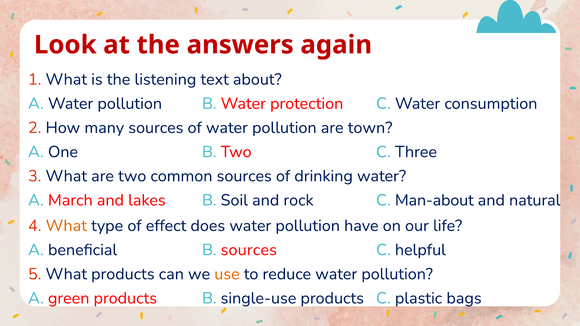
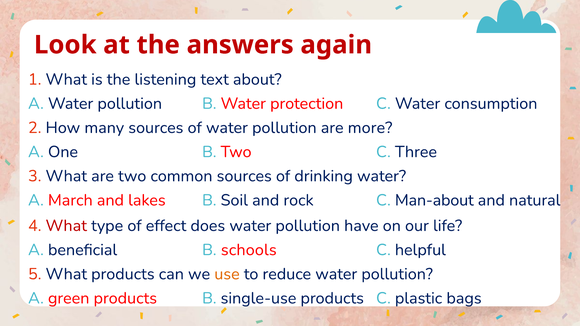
town: town -> more (370, 128)
What colour: orange -> red (66, 226)
B sources: sources -> schools (249, 250)
